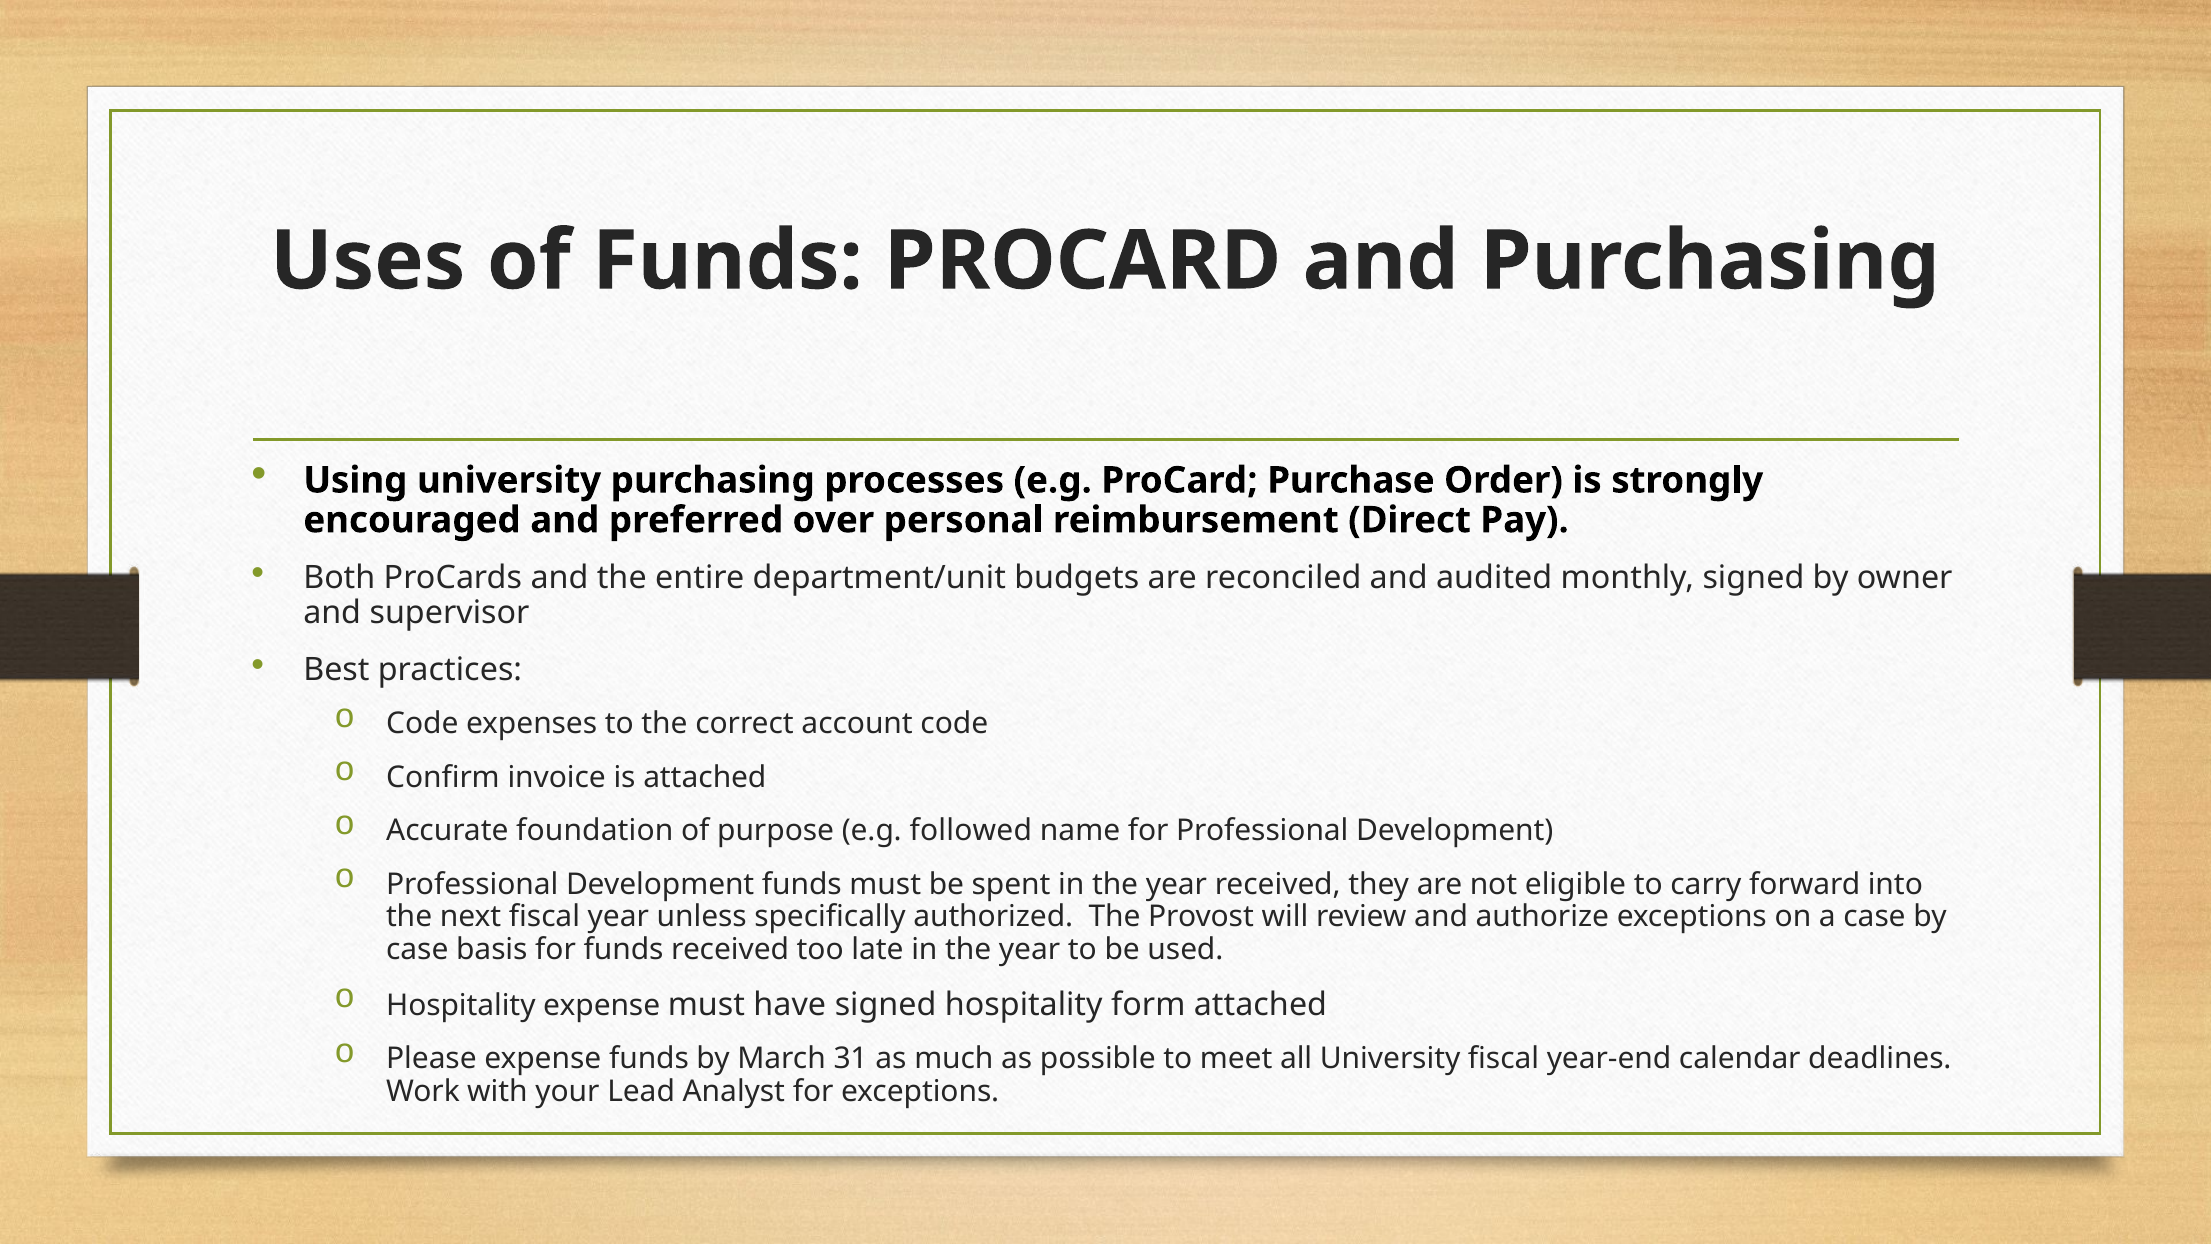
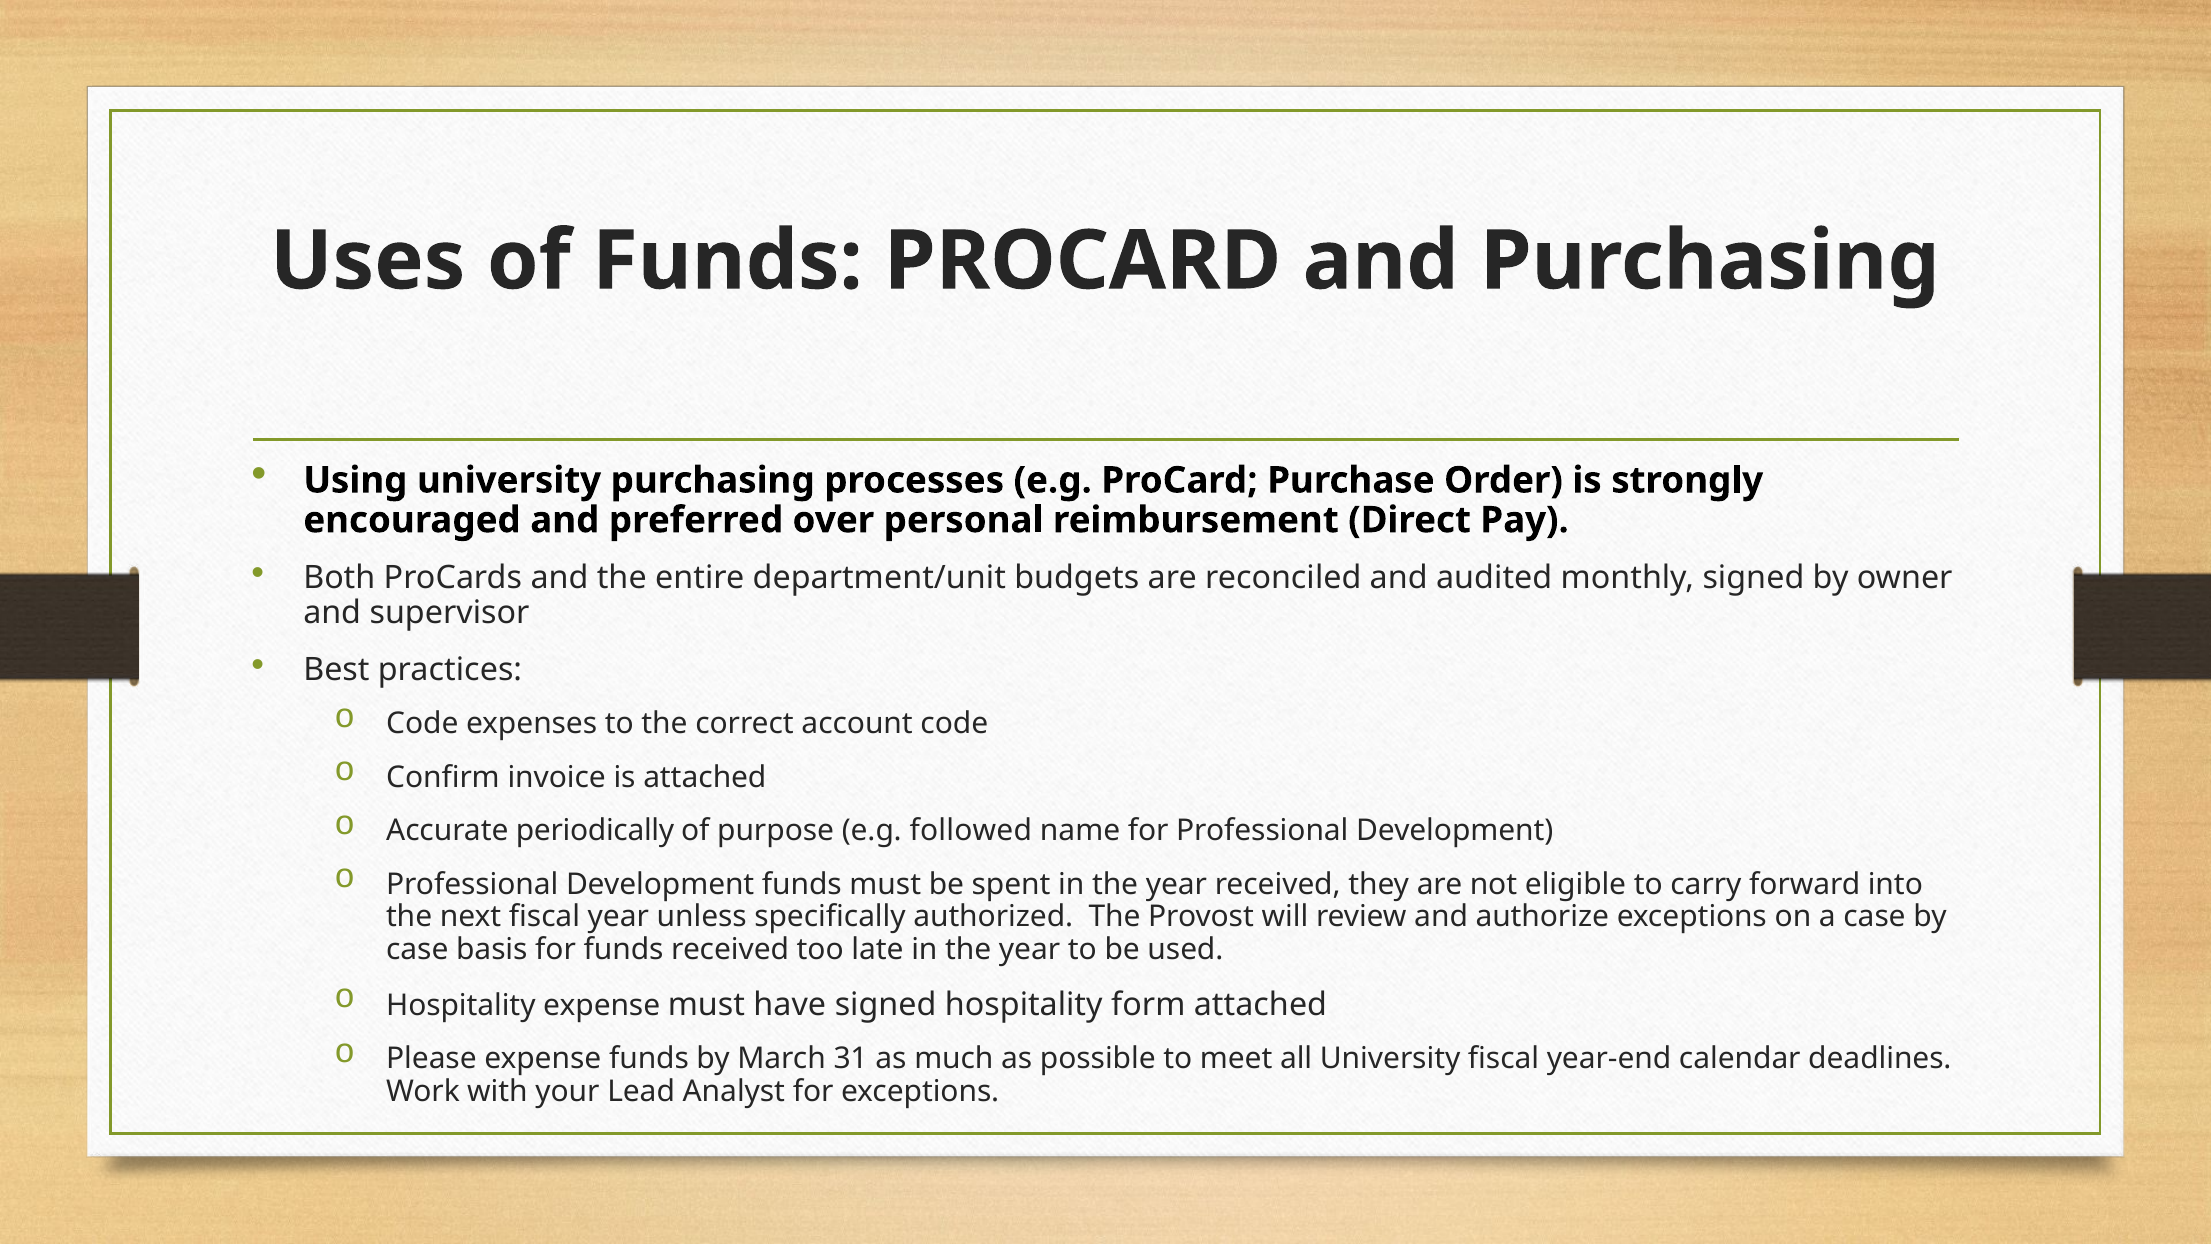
foundation: foundation -> periodically (595, 831)
